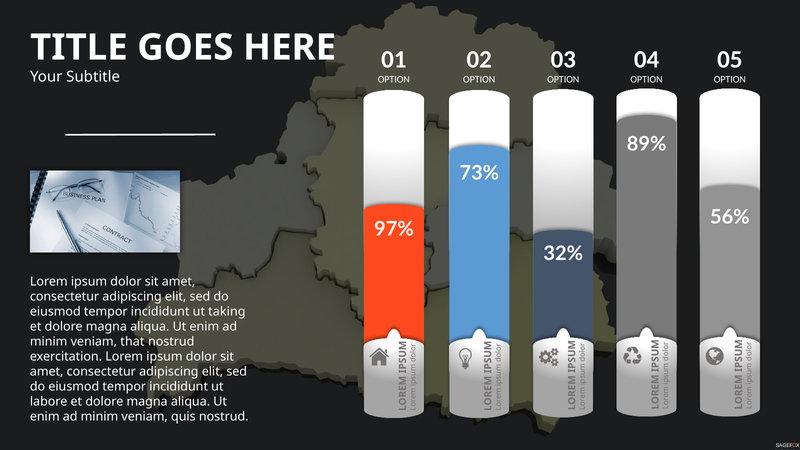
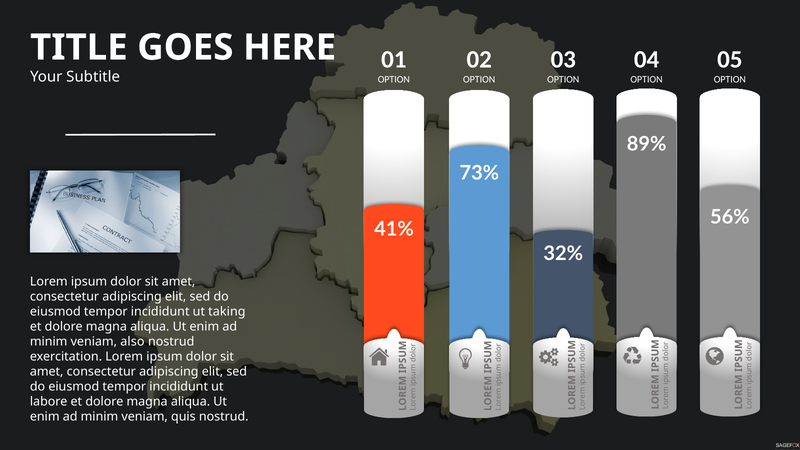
97%: 97% -> 41% (394, 229)
that: that -> also (132, 342)
